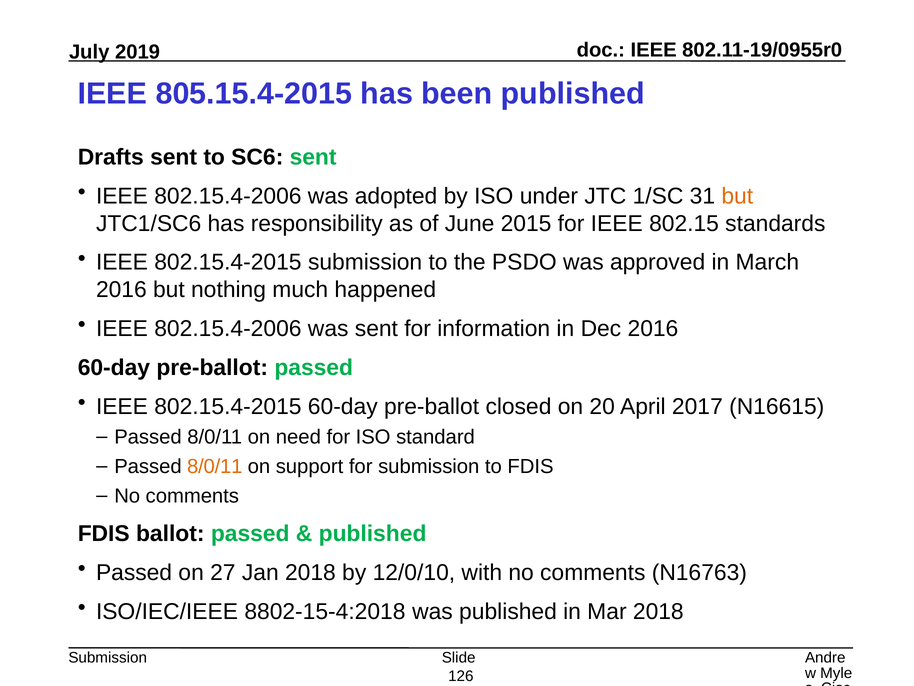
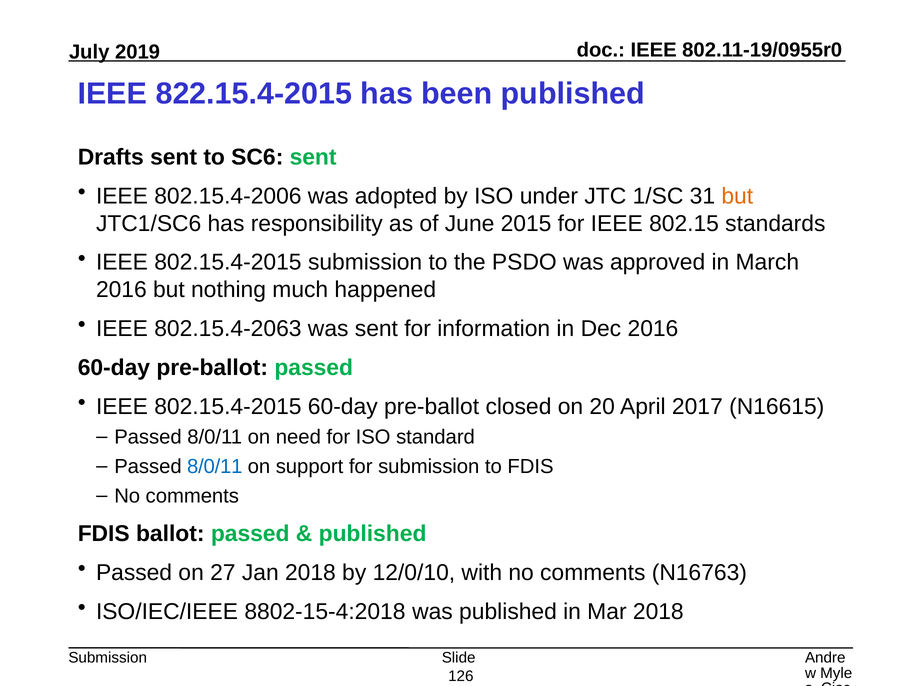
805.15.4-2015: 805.15.4-2015 -> 822.15.4-2015 (254, 94)
802.15.4-2006: 802.15.4-2006 -> 802.15.4-2063 (228, 328)
8/0/11 colour: orange -> blue (215, 466)
